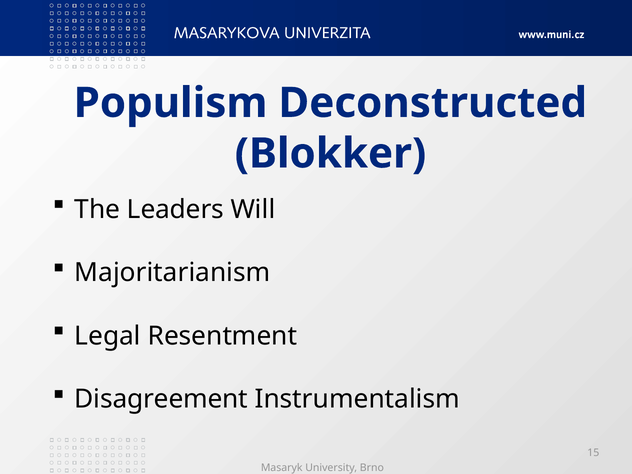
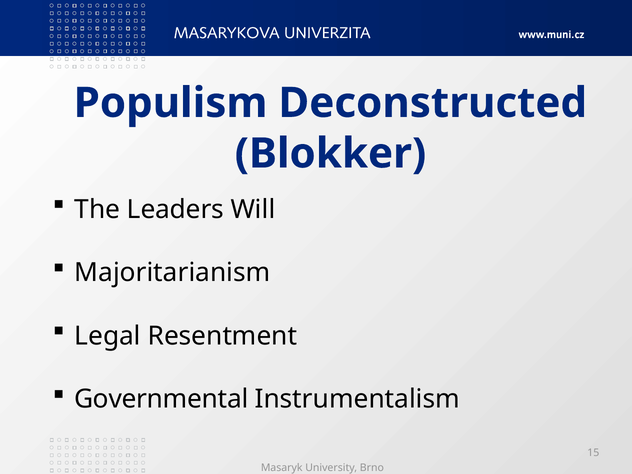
Disagreement: Disagreement -> Governmental (161, 399)
